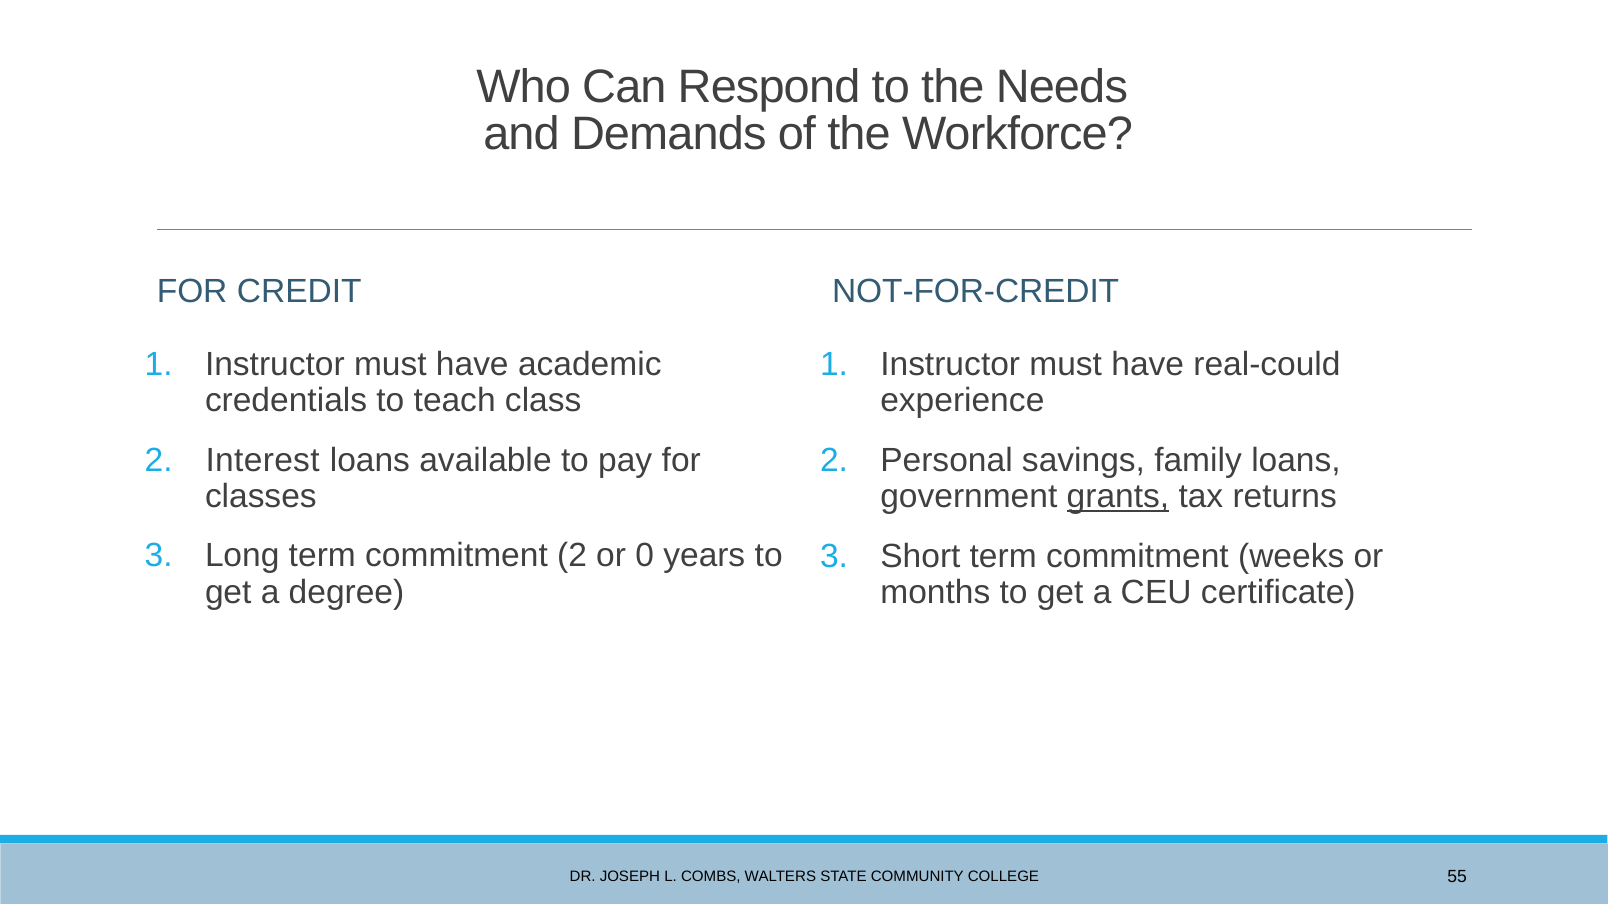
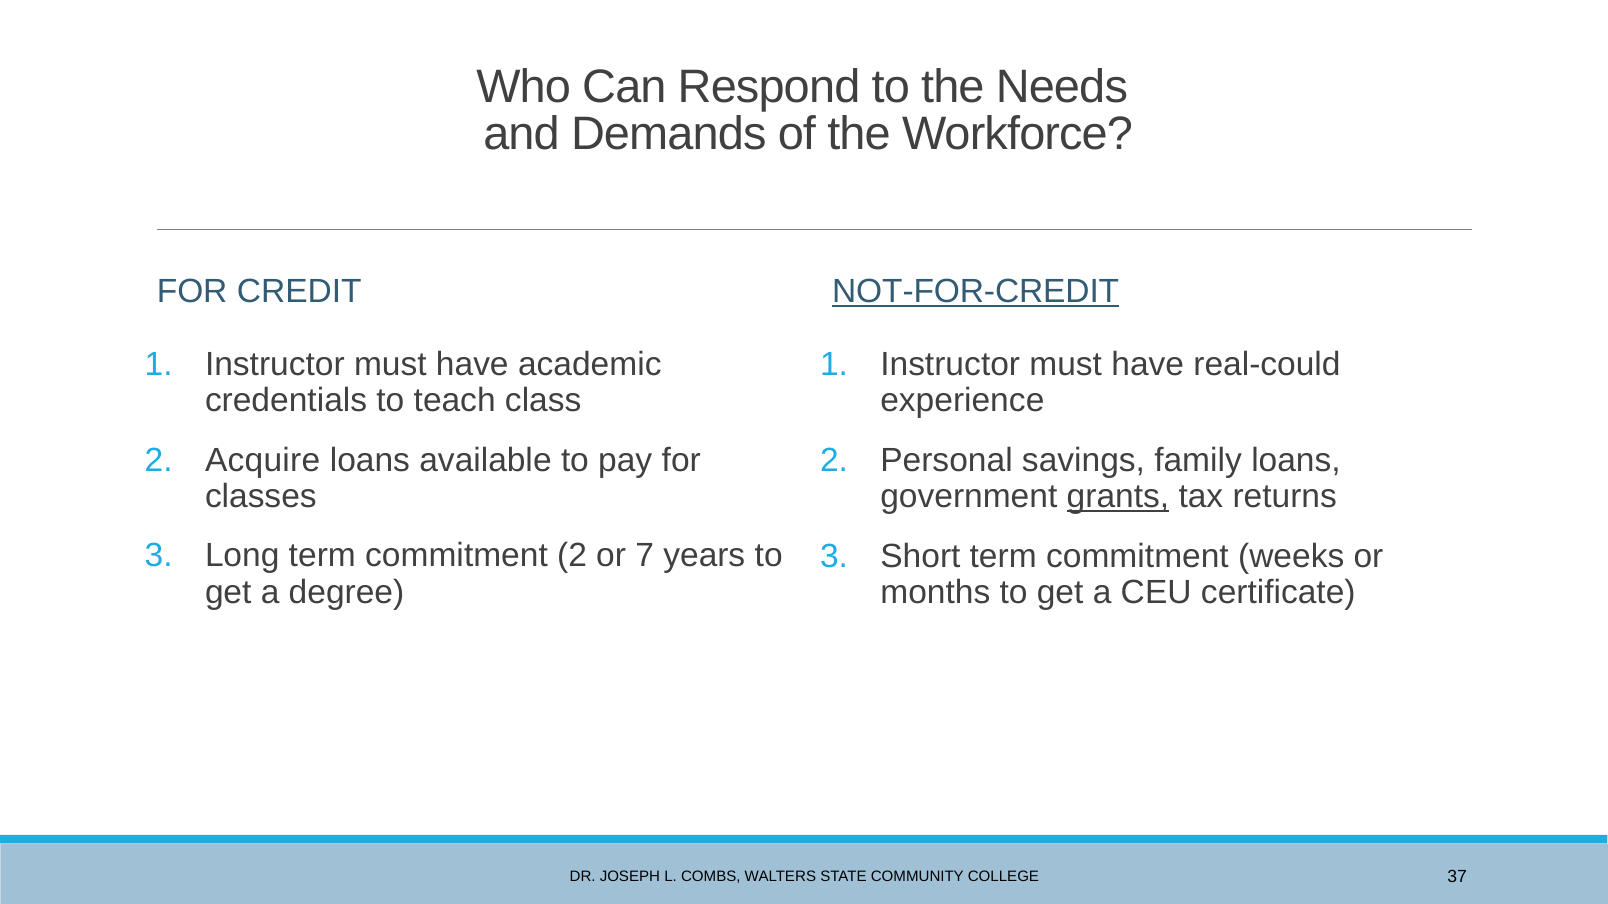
NOT-FOR-CREDIT underline: none -> present (976, 292)
Interest: Interest -> Acquire (263, 460)
0: 0 -> 7 (645, 556)
55: 55 -> 37 (1457, 877)
